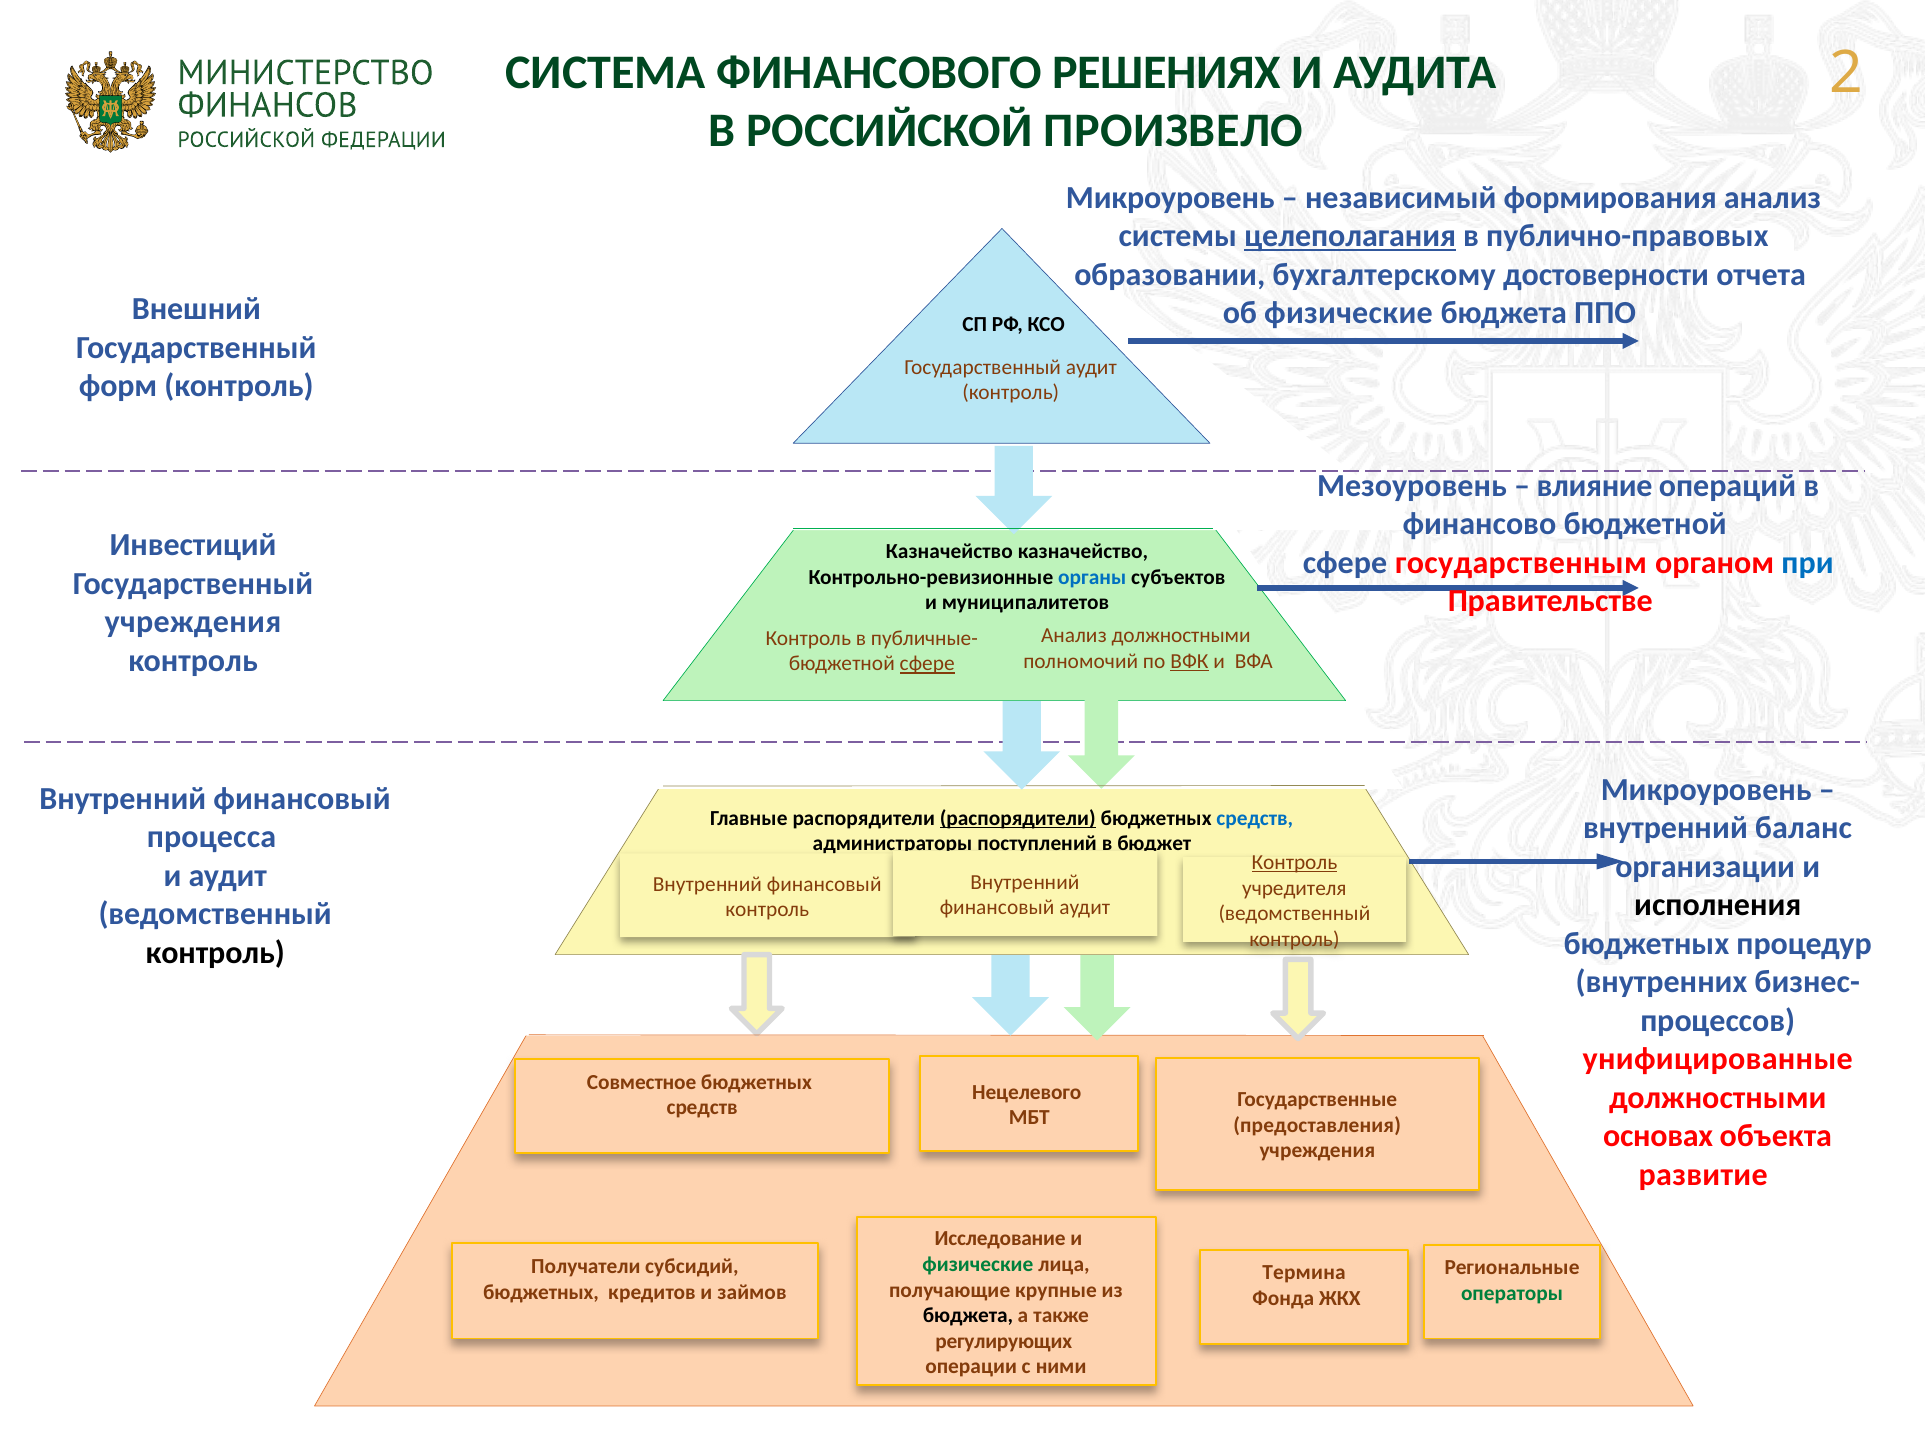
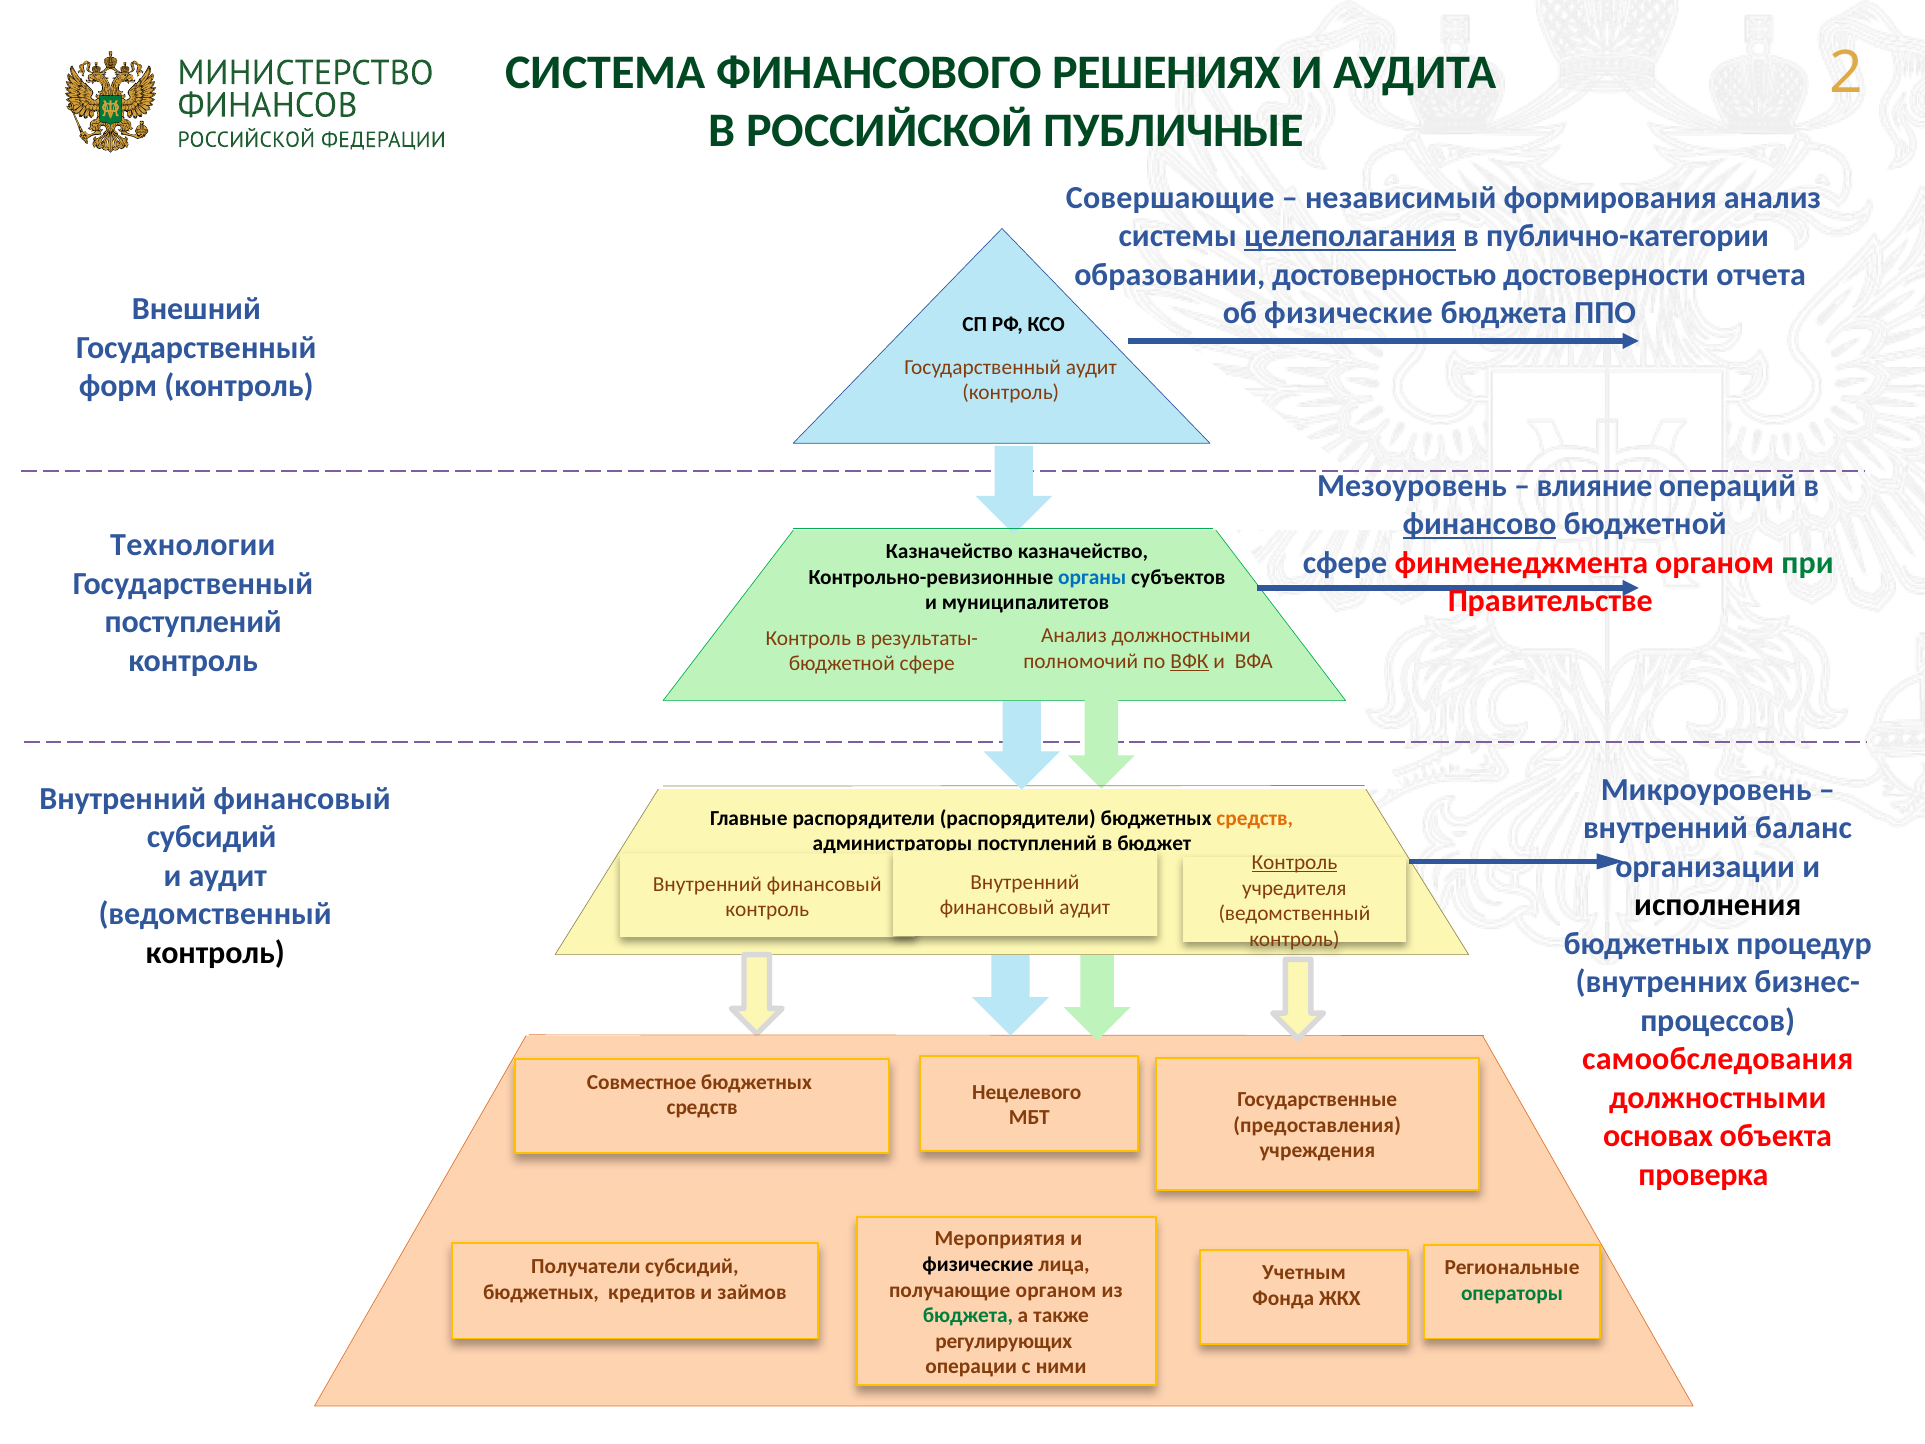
ПРОИЗВЕЛО: ПРОИЗВЕЛО -> ПУБЛИЧНЫЕ (1174, 130)
Микроуровень: Микроуровень -> Совершающие (1170, 198)
публично-правовых: публично-правовых -> публично-категории (1628, 236)
бухгалтерскому: бухгалтерскому -> достоверностью (1384, 275)
финансово underline: none -> present (1479, 524)
Инвестиций: Инвестиций -> Технологии (193, 545)
государственным: государственным -> финменеджмента (1521, 563)
при colour: blue -> green (1807, 563)
учреждения: учреждения -> поступлений (193, 622)
публичные-: публичные- -> результаты- (924, 638)
сфере underline: present -> none (927, 664)
распорядители underline: present -> none (1018, 818)
средств colour: blue -> orange (1255, 818)
процесса: процесса -> субсидий (212, 837)
унифицированные: унифицированные -> самообследования (1718, 1059)
развитие: развитие -> проверка (1703, 1174)
Исследование: Исследование -> Мероприятия (1000, 1239)
физические colour: green -> black (978, 1264)
Термина: Термина -> Учетным (1304, 1273)
получающие крупные: крупные -> органом (1056, 1290)
бюджета colour: black -> green (968, 1315)
